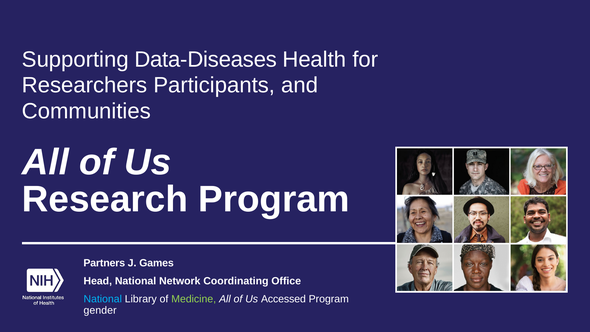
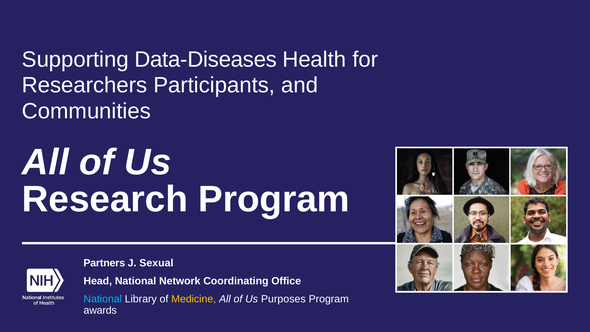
Games: Games -> Sexual (156, 263)
Medicine colour: light green -> yellow (194, 299)
Accessed: Accessed -> Purposes (283, 299)
gender: gender -> awards (100, 310)
